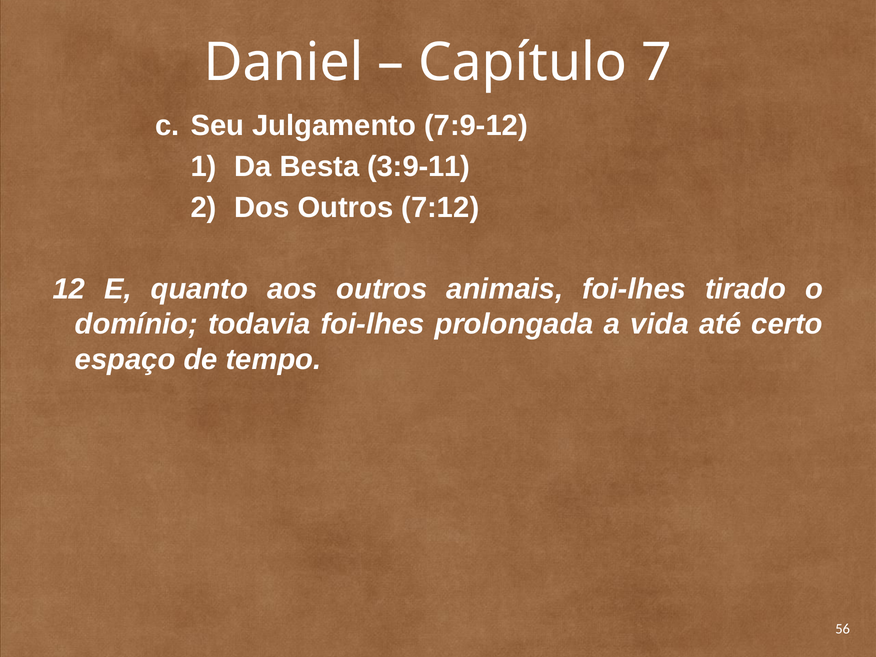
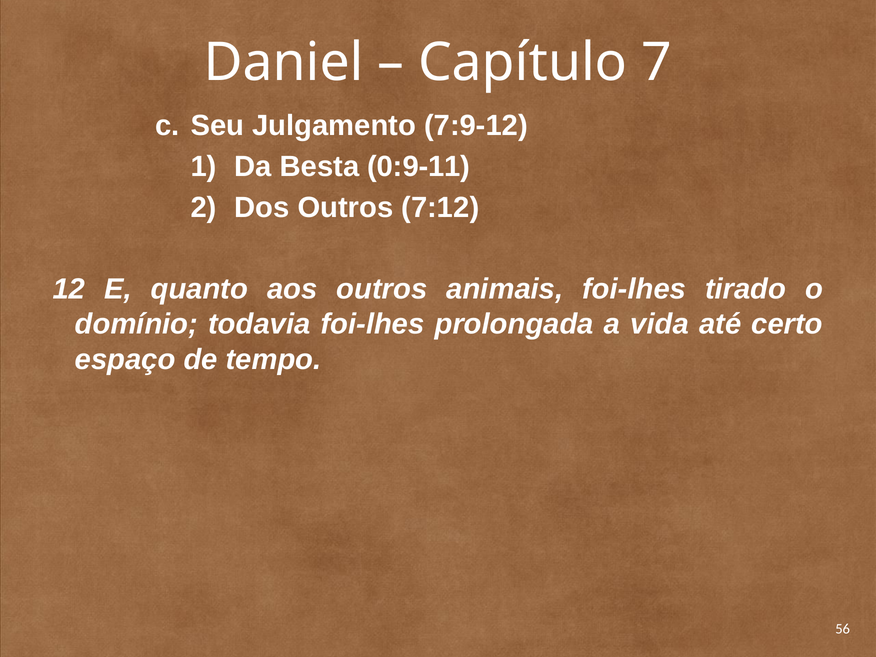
3:9-11: 3:9-11 -> 0:9-11 (419, 167)
